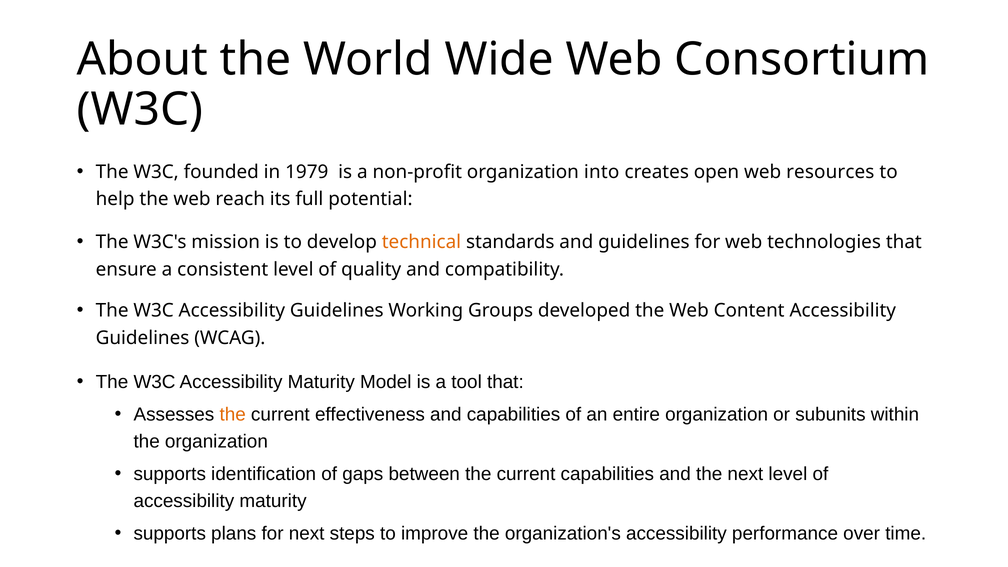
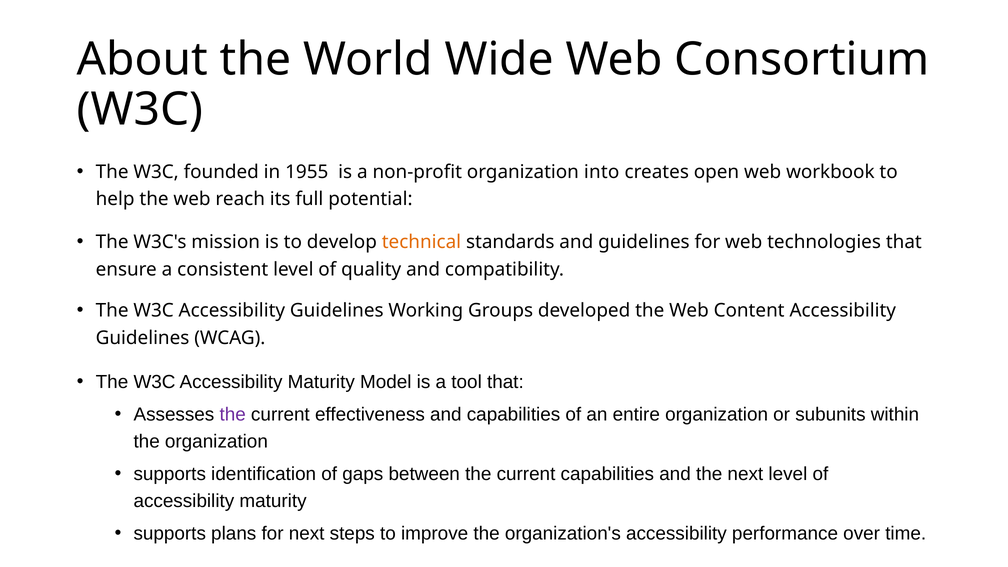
1979: 1979 -> 1955 (307, 172)
resources: resources -> workbook (830, 172)
the colour: orange -> purple (233, 414)
